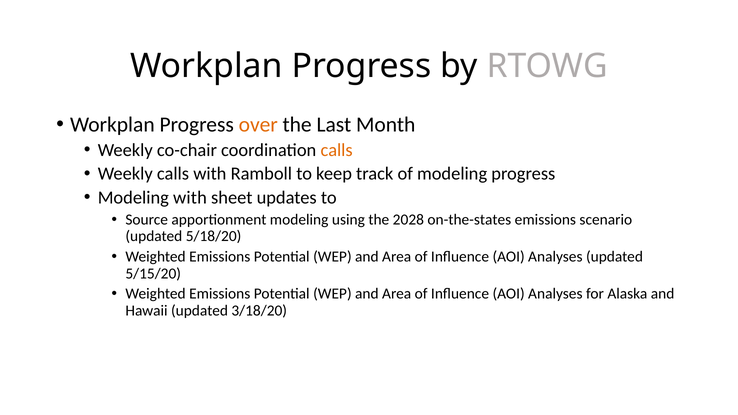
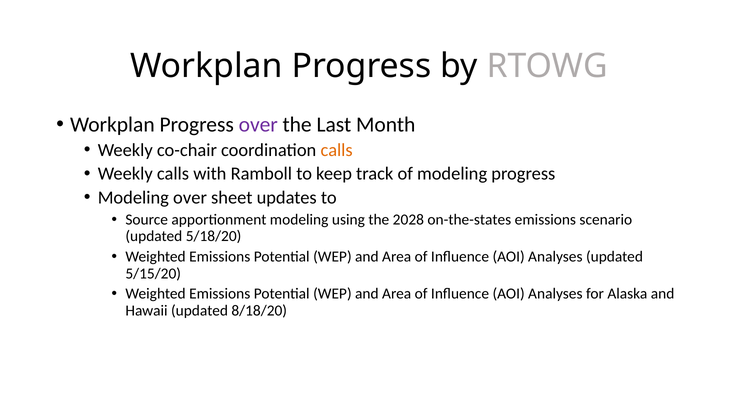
over colour: orange -> purple (258, 125)
Modeling with: with -> over (190, 198)
3/18/20: 3/18/20 -> 8/18/20 (259, 311)
